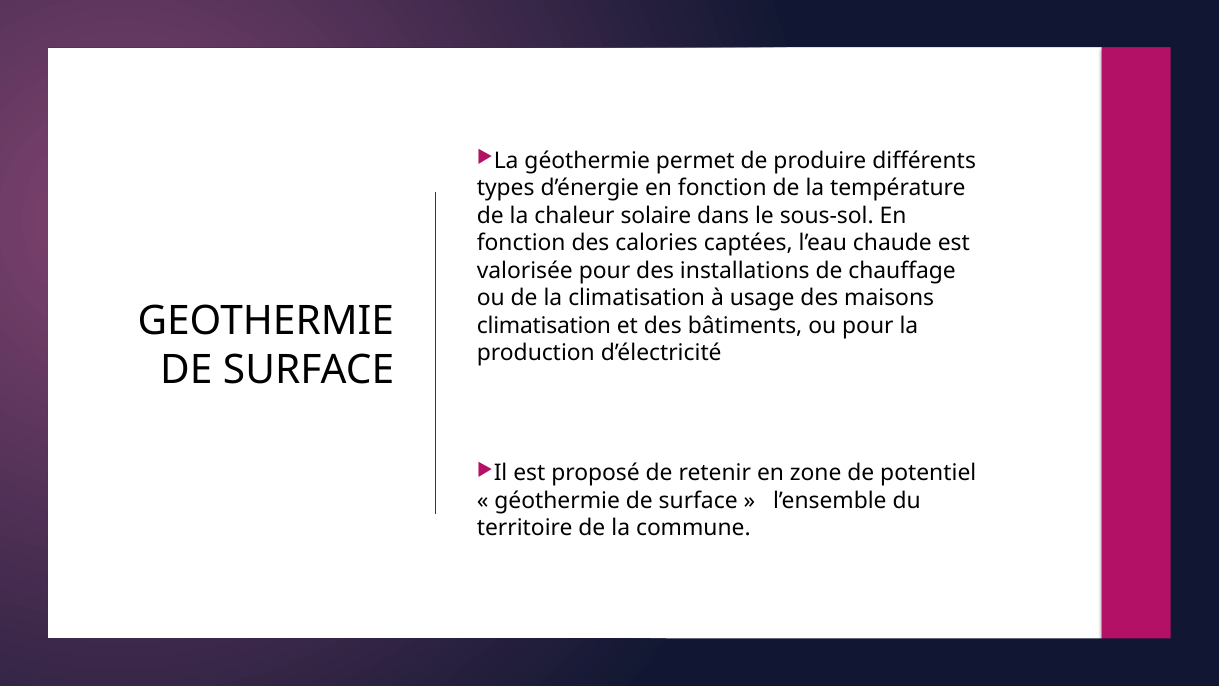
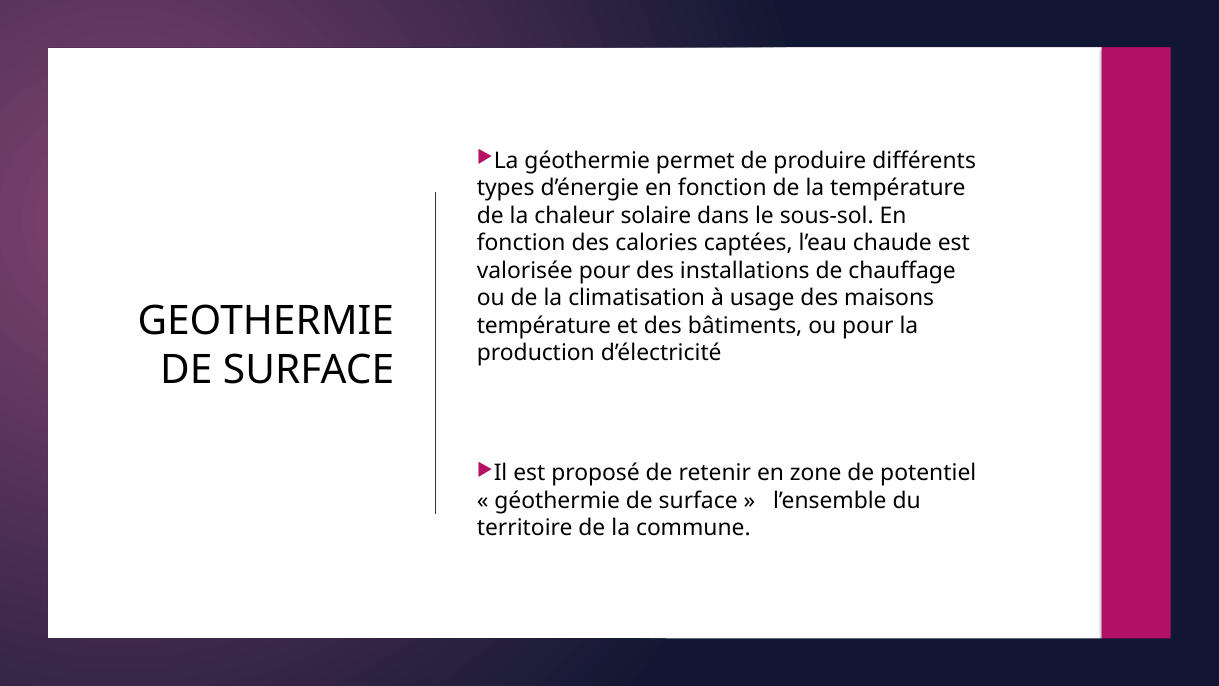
climatisation: climatisation -> température (544, 325)
